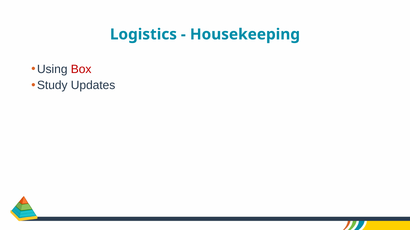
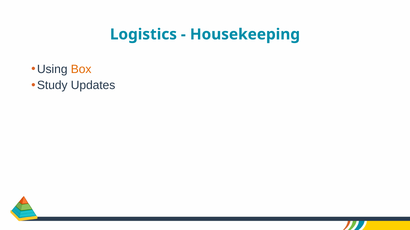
Box colour: red -> orange (81, 69)
